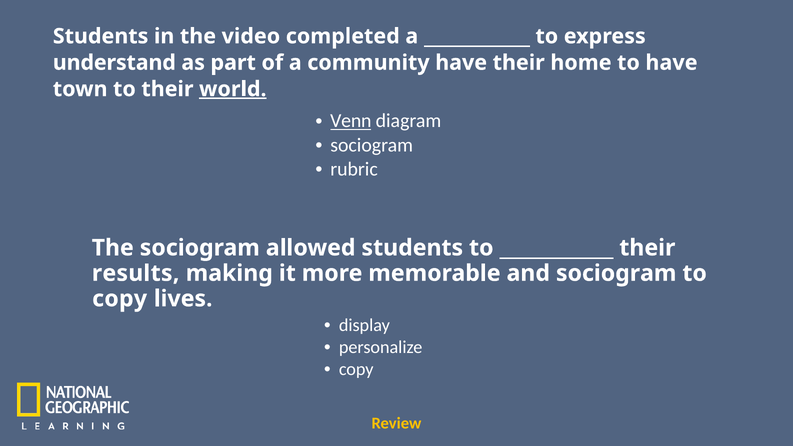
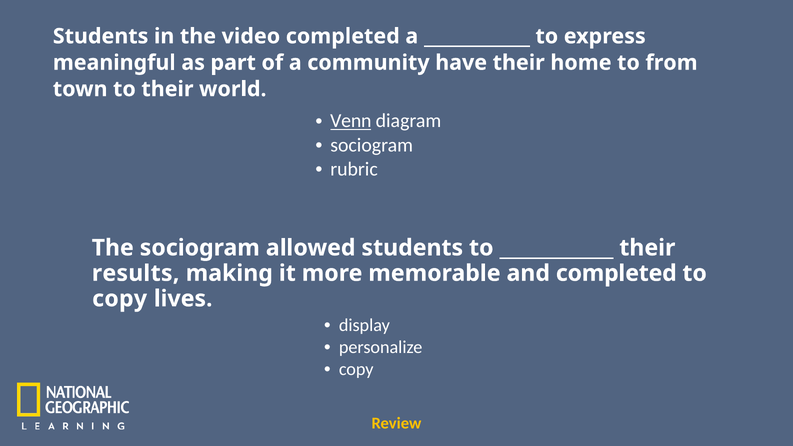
understand: understand -> meaningful (114, 63)
to have: have -> from (672, 63)
world underline: present -> none (233, 89)
and sociogram: sociogram -> completed (616, 273)
